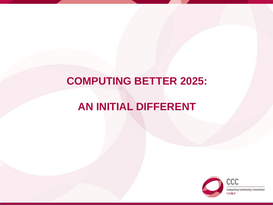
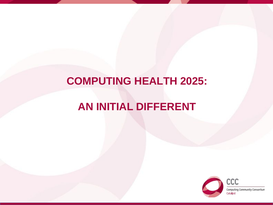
BETTER: BETTER -> HEALTH (156, 81)
